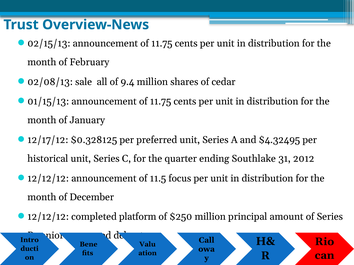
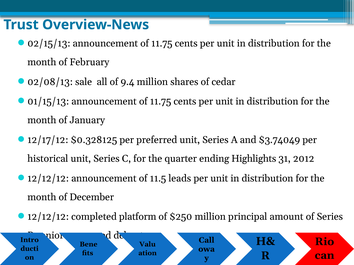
$4.32495: $4.32495 -> $3.74049 (279, 140)
Southlake: Southlake -> Highlights (254, 159)
focus: focus -> leads (180, 179)
